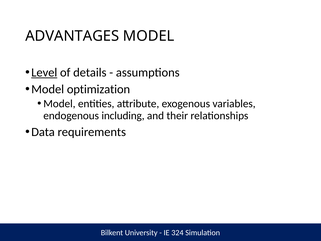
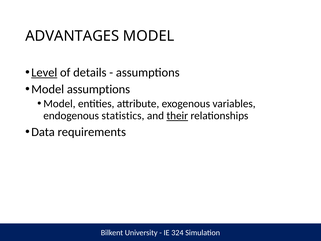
Model optimization: optimization -> assumptions (98, 89)
including: including -> statistics (123, 116)
their underline: none -> present (177, 116)
